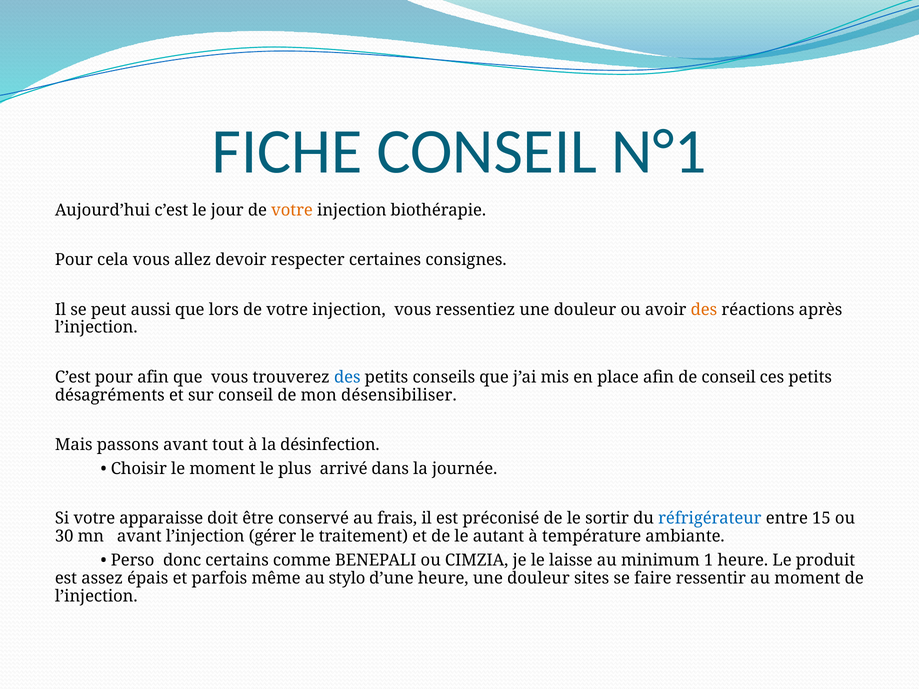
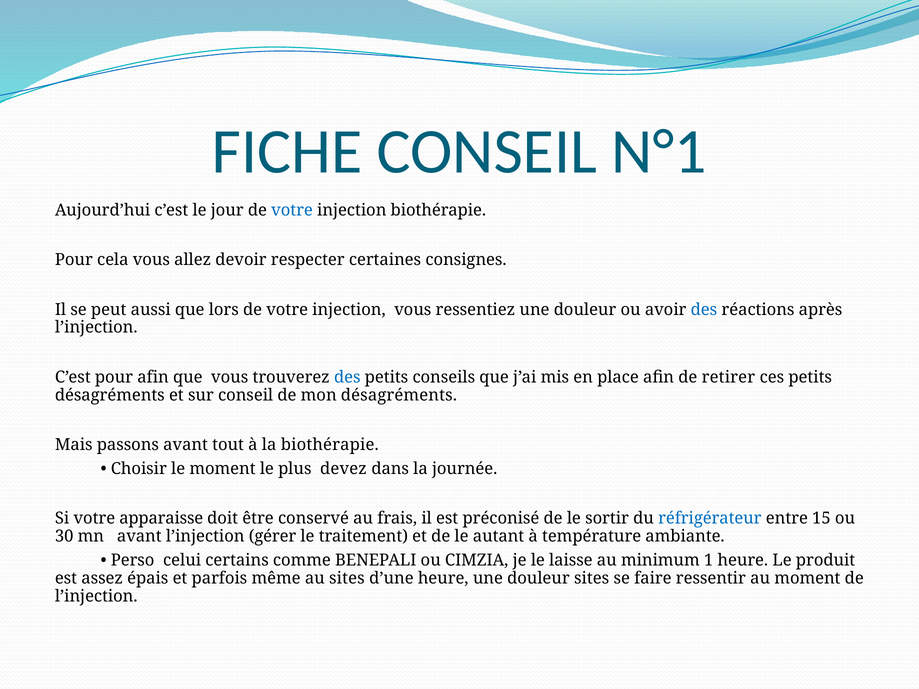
votre colour: orange -> blue (292, 210)
des colour: orange -> blue (704, 310)
de conseil: conseil -> retirer (728, 377)
mon désensibiliser: désensibiliser -> désagréments (399, 395)
la désinfection: désinfection -> biothérapie (330, 445)
arrivé: arrivé -> devez (343, 469)
donc: donc -> celui (182, 561)
au stylo: stylo -> sites (347, 578)
